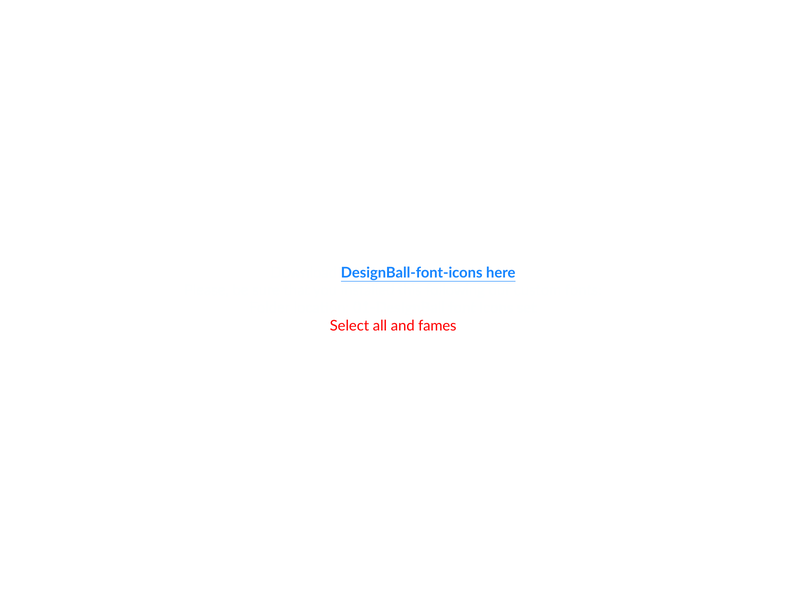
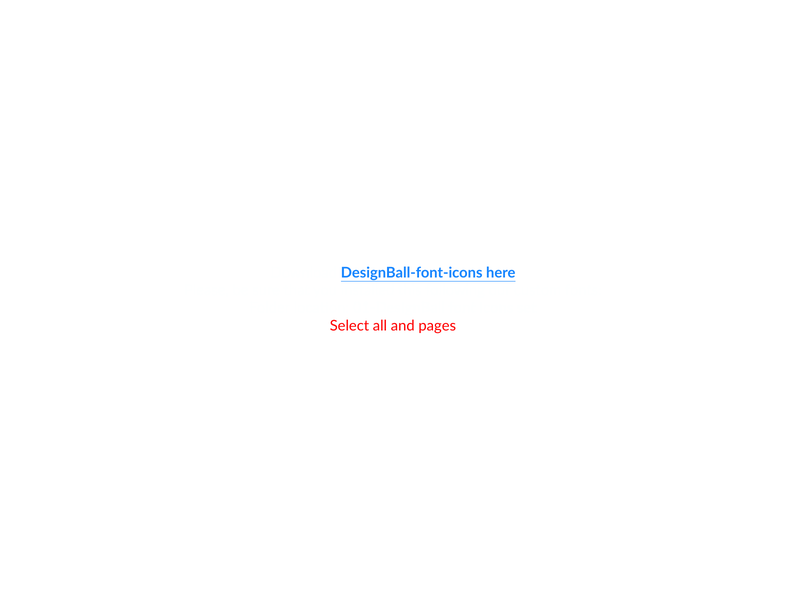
fames: fames -> pages (437, 326)
